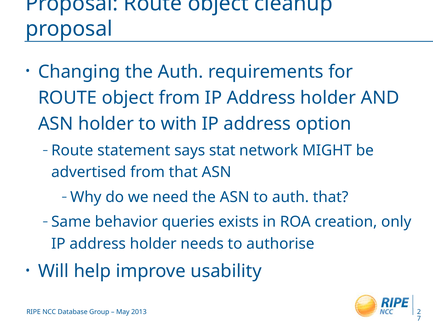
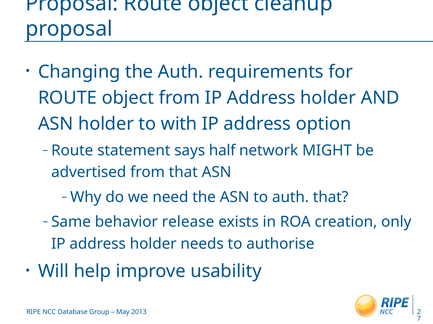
stat: stat -> half (222, 151)
queries: queries -> release (188, 222)
